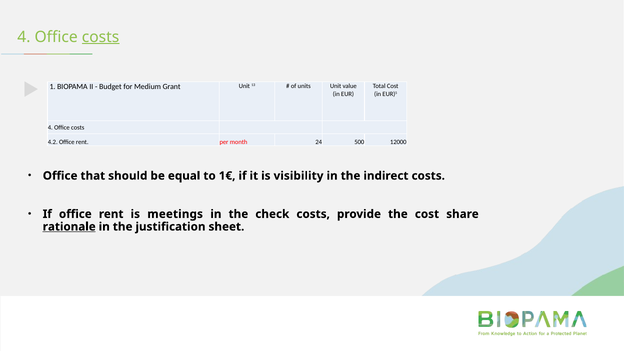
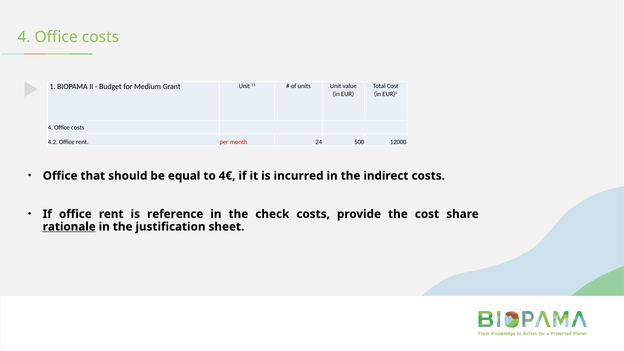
costs underline: present -> none (101, 37)
1€: 1€ -> 4€ (227, 176)
visibility: visibility -> incurred (299, 176)
meetings: meetings -> reference (175, 214)
